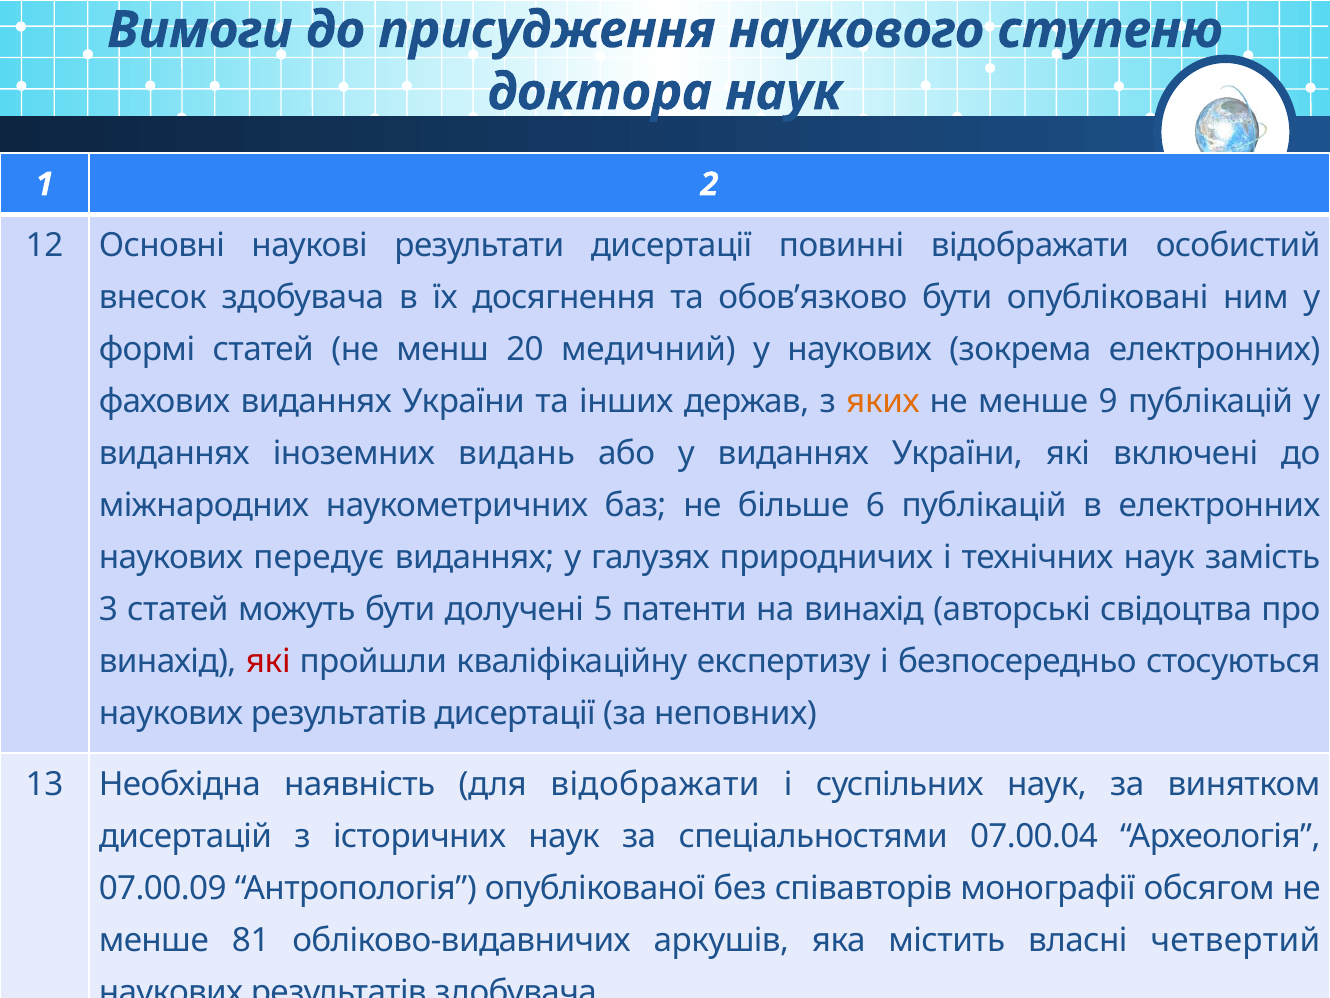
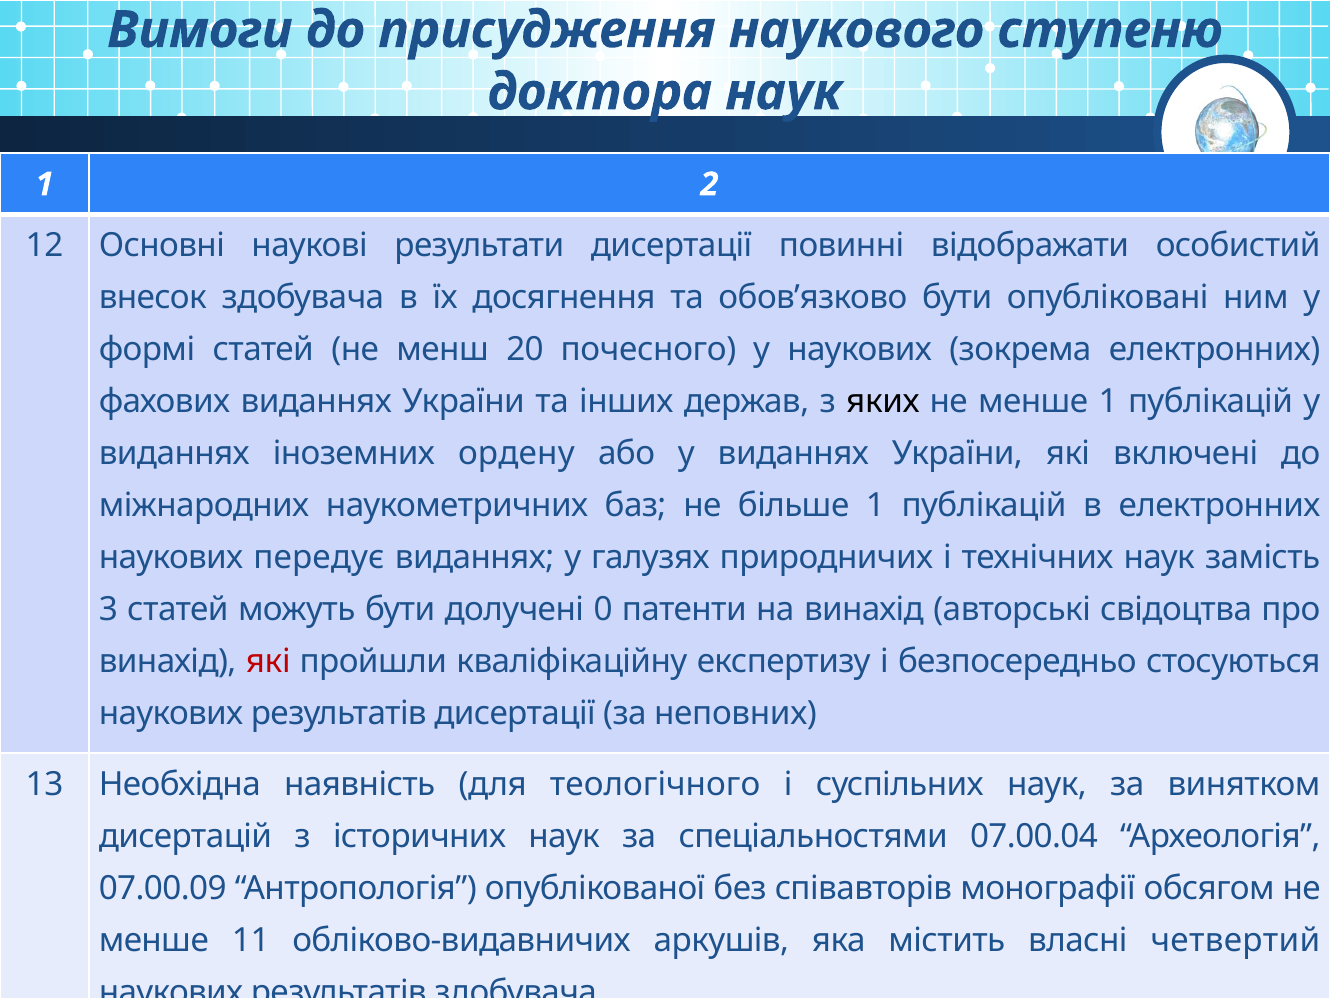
медичний: медичний -> почесного (648, 349)
яких colour: orange -> black (883, 401)
менше 9: 9 -> 1 (1108, 401)
видань: видань -> ордену (516, 453)
більше 6: 6 -> 1 (875, 505)
5: 5 -> 0 (603, 609)
для відображати: відображати -> теологічного (655, 784)
81: 81 -> 11 (251, 940)
